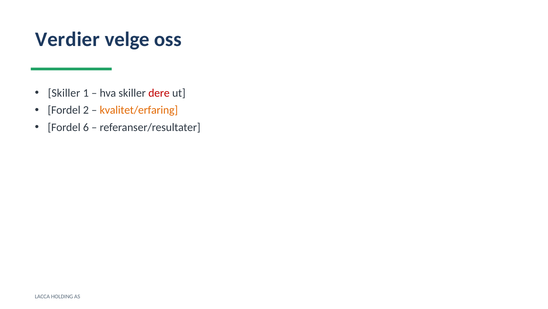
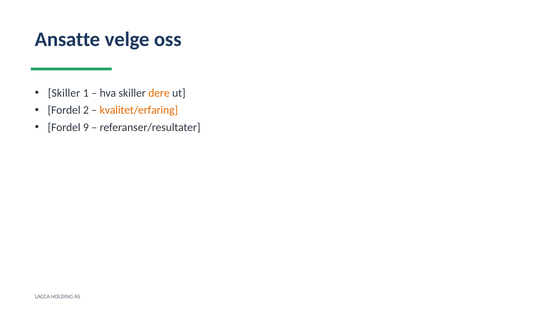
Verdier: Verdier -> Ansatte (68, 39)
dere colour: red -> orange (159, 93)
6: 6 -> 9 (86, 127)
